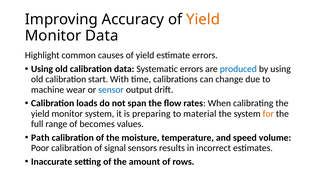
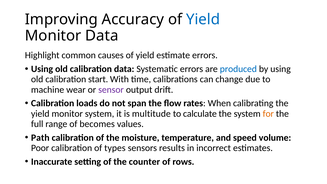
Yield colour: orange -> blue (203, 19)
sensor colour: blue -> purple (111, 90)
preparing: preparing -> multitude (151, 114)
material: material -> calculate (200, 114)
signal: signal -> types (115, 148)
amount: amount -> counter (144, 162)
